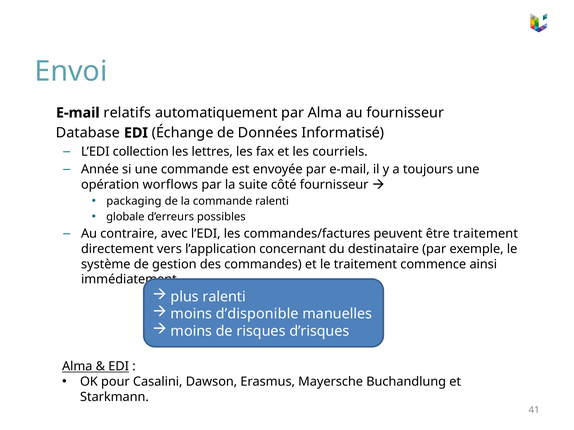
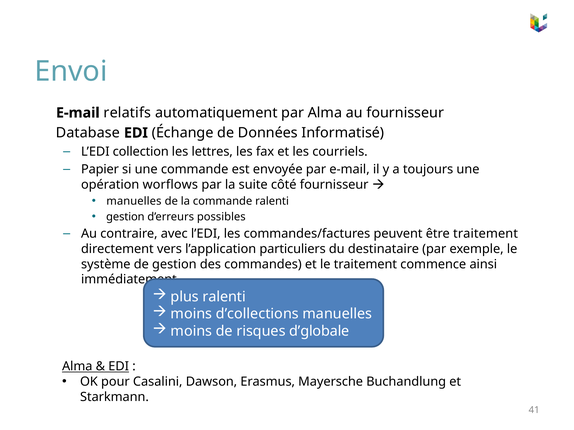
Année: Année -> Papier (100, 170)
packaging: packaging -> manuelles (134, 201)
globale: globale -> gestion (125, 217)
concernant: concernant -> particuliers (293, 249)
d’disponible: d’disponible -> d’collections (257, 314)
d’risques: d’risques -> d’globale (319, 331)
